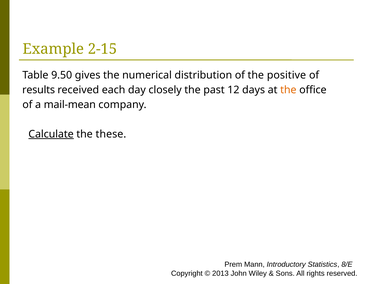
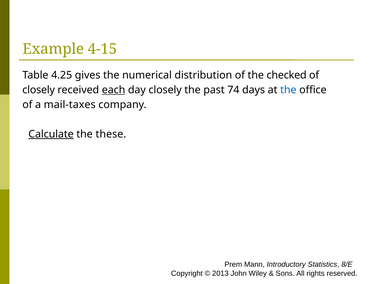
2-15: 2-15 -> 4-15 (103, 49)
9.50: 9.50 -> 4.25 (62, 75)
positive: positive -> checked (287, 75)
results: results -> closely (39, 90)
each underline: none -> present (114, 90)
12: 12 -> 74 (233, 90)
the colour: orange -> blue (288, 90)
mail-mean: mail-mean -> mail-taxes (70, 105)
